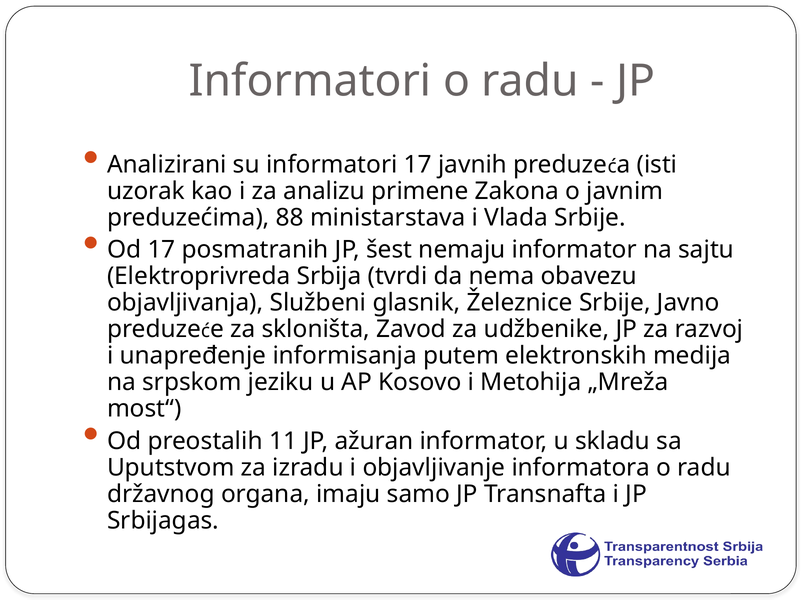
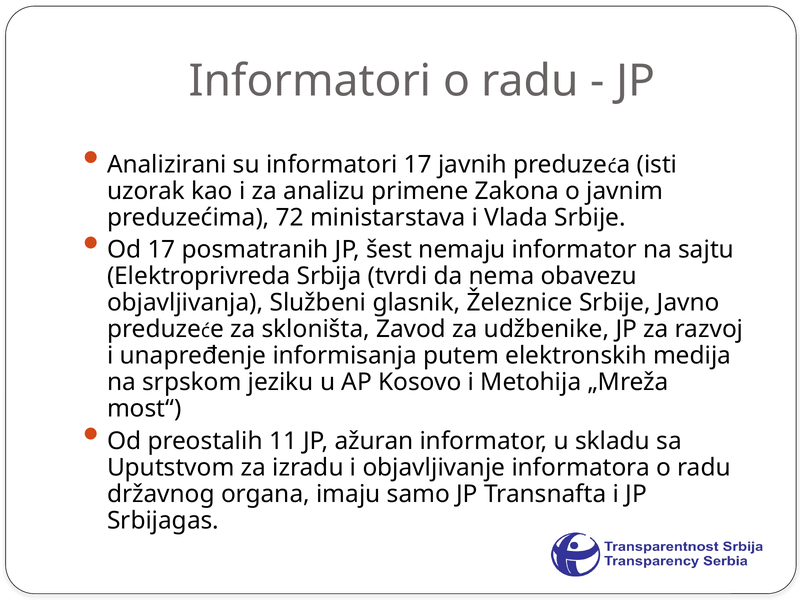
88: 88 -> 72 (290, 217)
